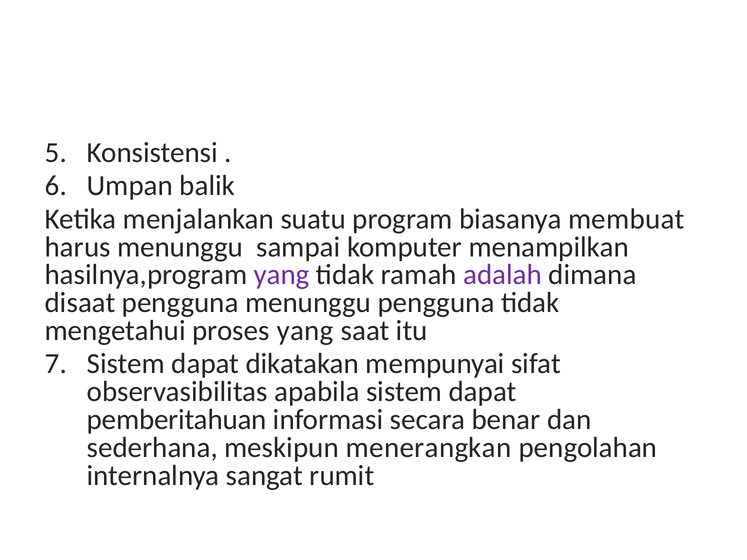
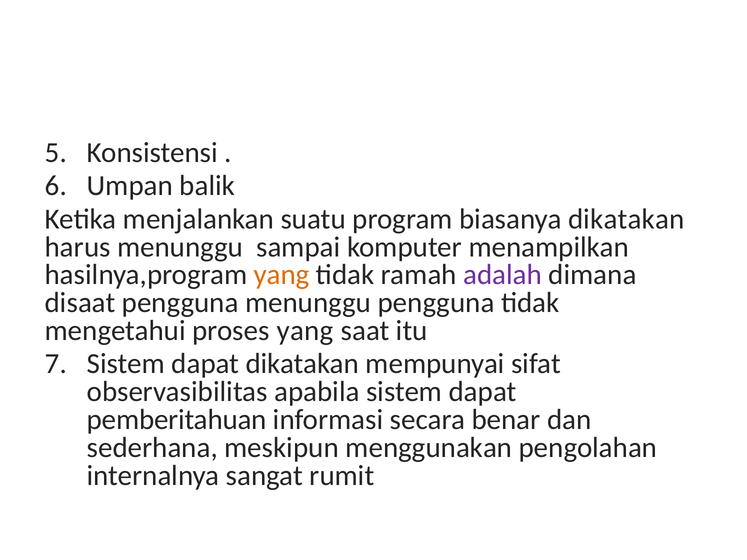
biasanya membuat: membuat -> dikatakan (626, 219)
yang colour: purple -> orange (282, 275)
menerangkan: menerangkan -> menggunakan (429, 448)
